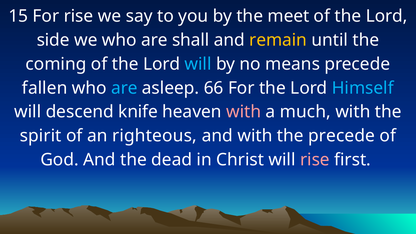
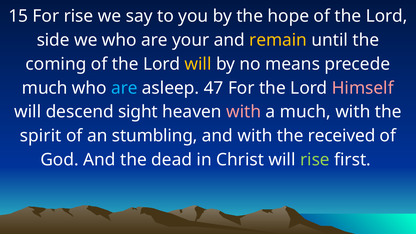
meet: meet -> hope (288, 16)
shall: shall -> your (191, 40)
will colour: light blue -> yellow (198, 64)
fallen: fallen -> much (45, 88)
66: 66 -> 47 (214, 88)
Himself colour: light blue -> pink (363, 88)
knife: knife -> sight (138, 112)
righteous: righteous -> stumbling (155, 136)
the precede: precede -> received (342, 136)
rise colour: pink -> light green (315, 160)
